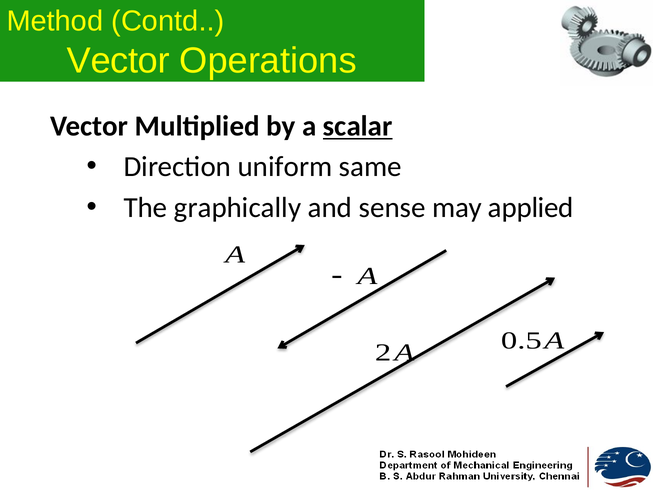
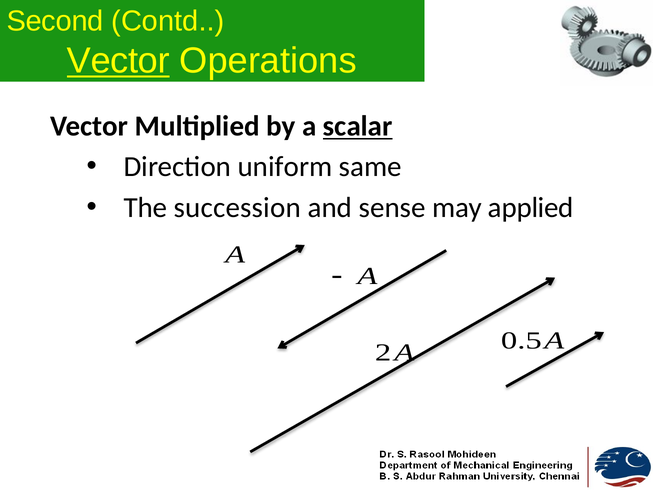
Method: Method -> Second (55, 21)
Vector underline: none -> present (118, 61)
graphically: graphically -> succession (237, 207)
